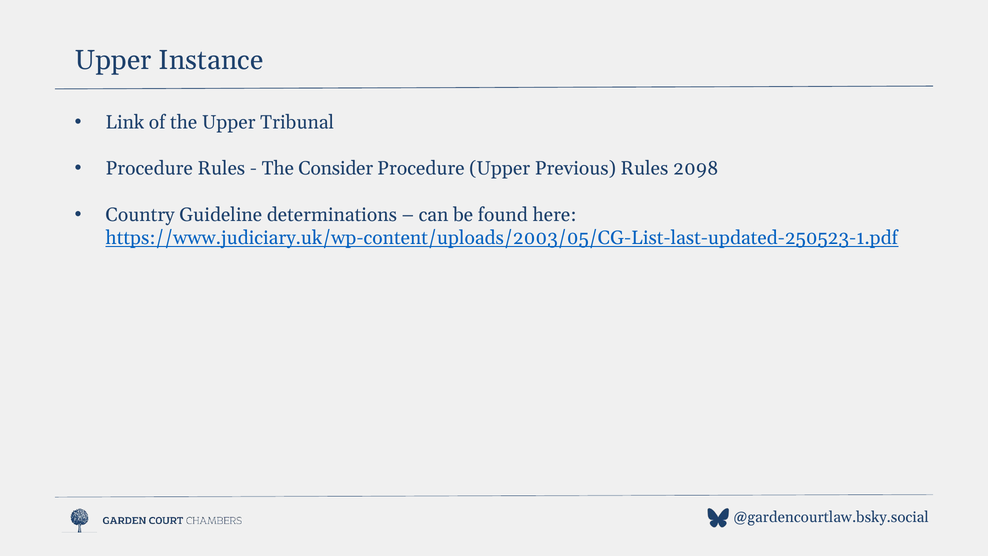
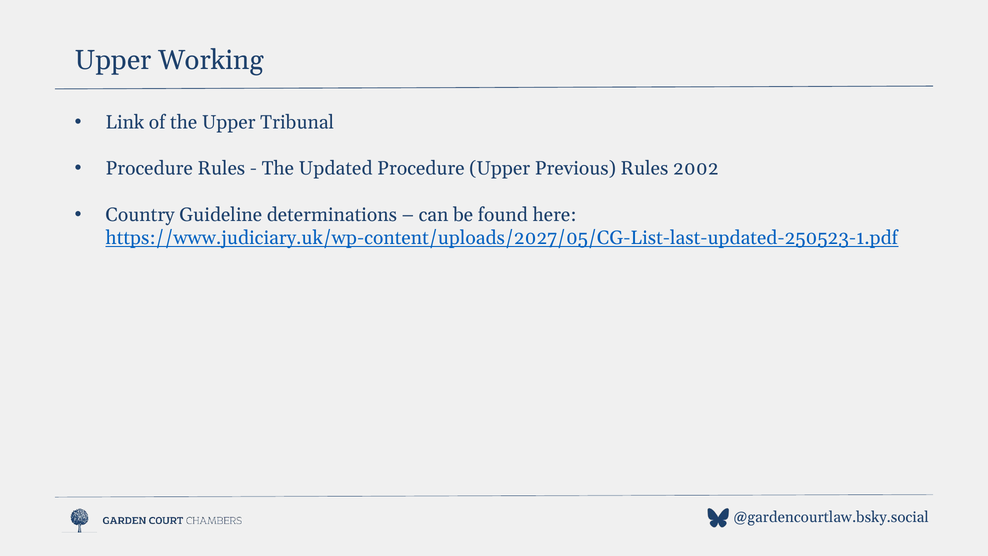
Instance: Instance -> Working (211, 60)
Consider: Consider -> Updated (336, 168)
2098: 2098 -> 2002 (696, 168)
https://www.judiciary.uk/wp-content/uploads/2003/05/CG-List-last-updated-250523-1.pdf: https://www.judiciary.uk/wp-content/uploads/2003/05/CG-List-last-updated-250523-1.pdf -> https://www.judiciary.uk/wp-content/uploads/2027/05/CG-List-last-updated-250523-1.pdf (502, 238)
